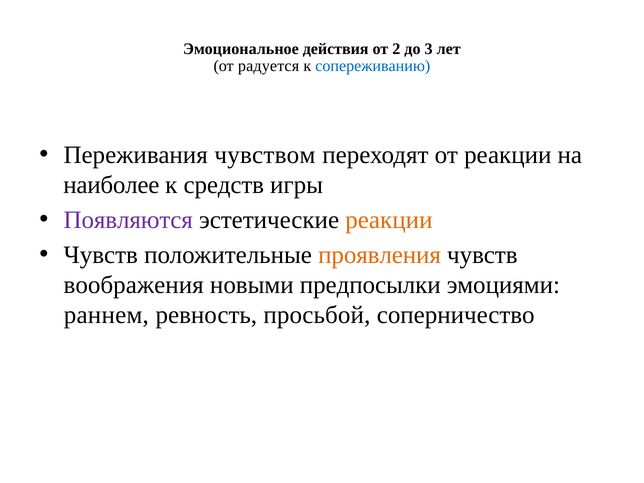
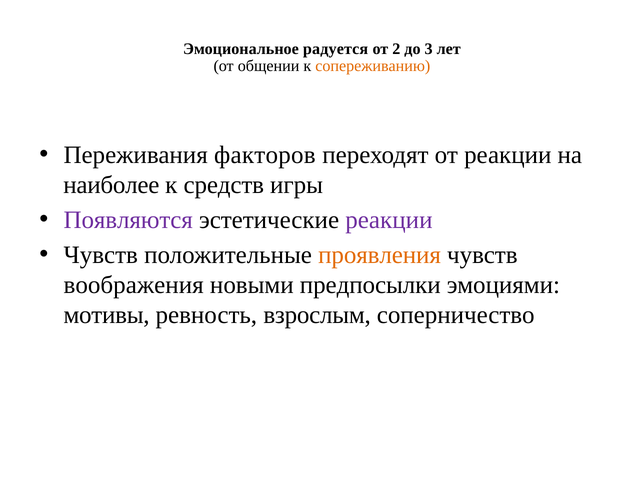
действия: действия -> радуется (336, 49)
радуется: радуется -> общении (269, 66)
сопереживанию colour: blue -> orange (373, 66)
чувством: чувством -> факторов (265, 155)
реакции colour: orange -> purple (389, 220)
раннем: раннем -> мотивы (107, 315)
просьбой: просьбой -> взрослым (317, 315)
